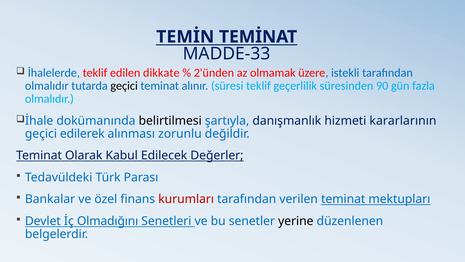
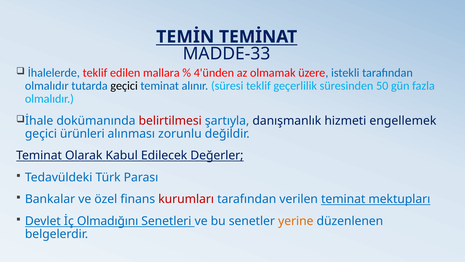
dikkate: dikkate -> mallara (161, 73)
2'ünden: 2'ünden -> 4'ünden (214, 73)
90: 90 -> 50 (382, 86)
belirtilmesi colour: black -> red (170, 121)
kararlarının: kararlarının -> engellemek (403, 121)
edilerek: edilerek -> ürünleri (82, 134)
yerine colour: black -> orange (296, 221)
